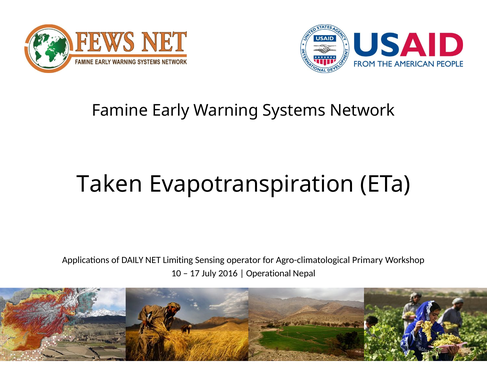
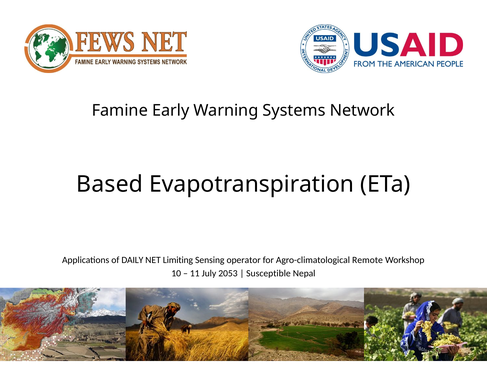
Taken: Taken -> Based (110, 184)
Primary: Primary -> Remote (367, 260)
17: 17 -> 11 (195, 274)
2016: 2016 -> 2053 (228, 274)
Operational: Operational -> Susceptible (268, 274)
